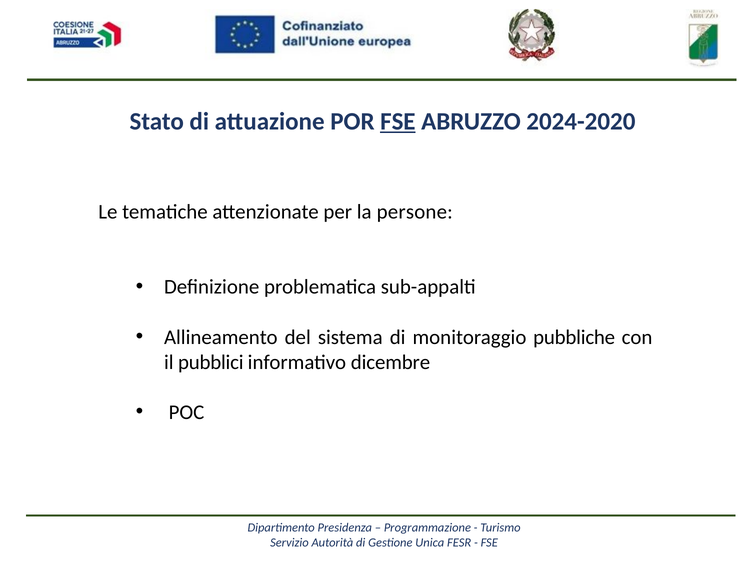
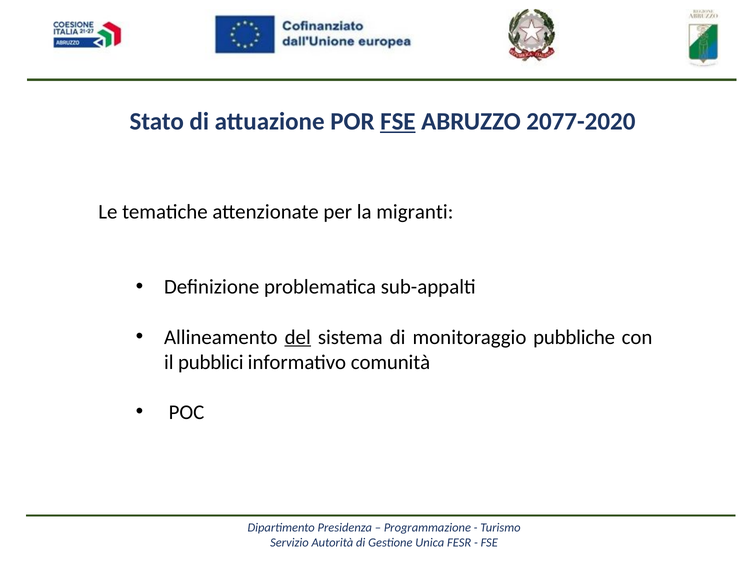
2024-2020: 2024-2020 -> 2077-2020 (581, 122)
persone: persone -> migranti (415, 212)
del underline: none -> present (298, 337)
dicembre: dicembre -> comunità (390, 362)
